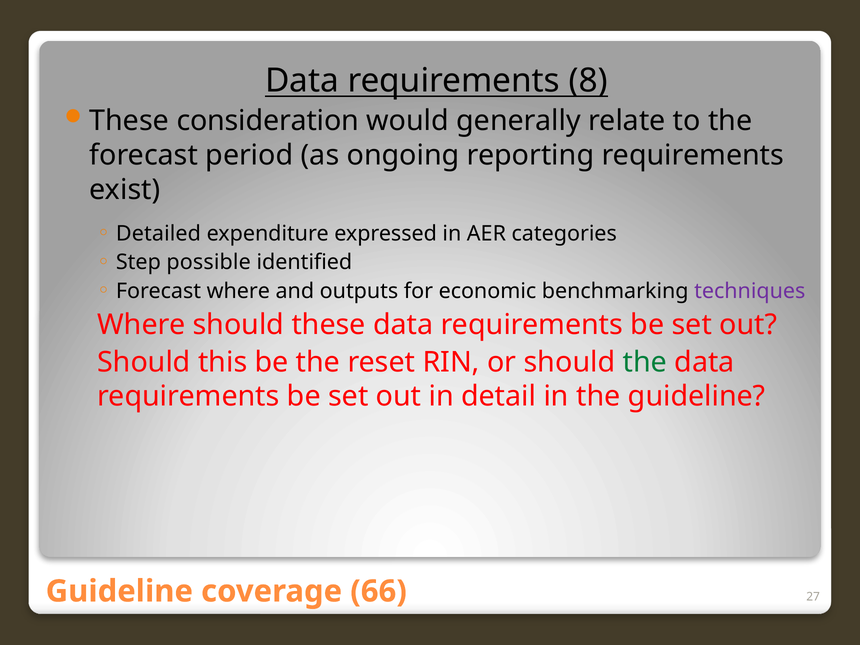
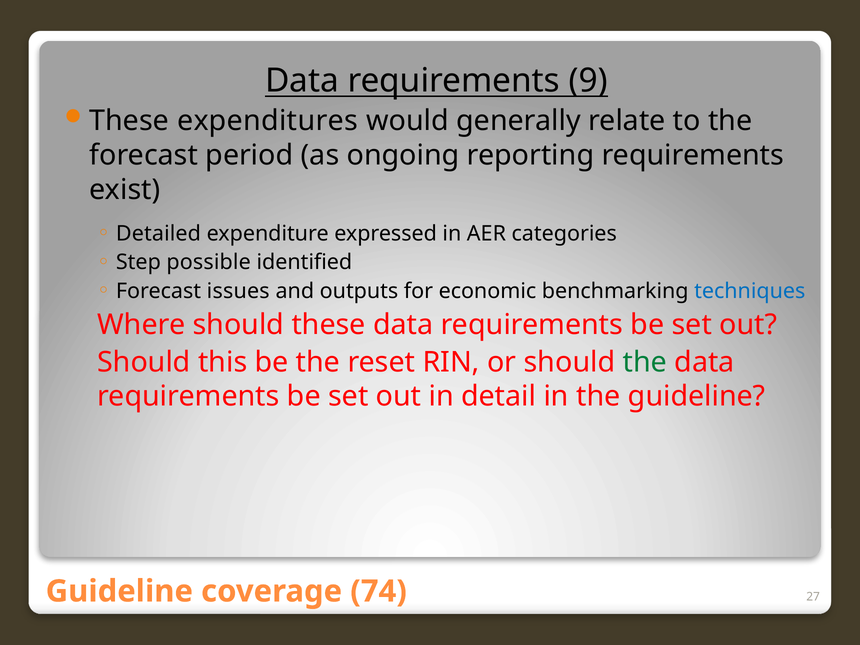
8: 8 -> 9 (588, 81)
consideration: consideration -> expenditures (268, 121)
Forecast where: where -> issues (238, 291)
techniques colour: purple -> blue (750, 291)
66: 66 -> 74 (379, 591)
